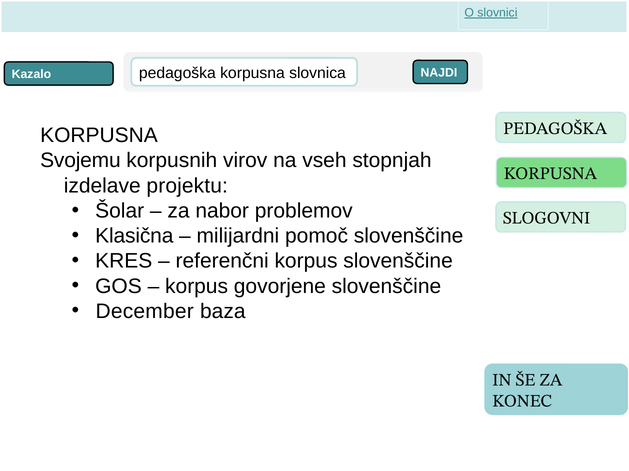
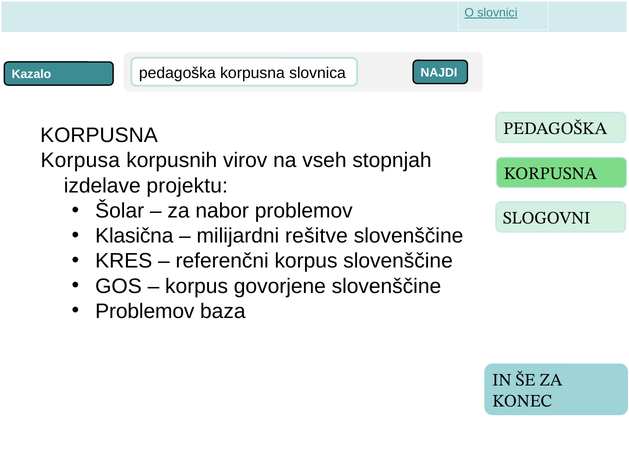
Svojemu: Svojemu -> Korpusa (80, 161)
pomoč: pomoč -> rešitve (316, 236)
December: December -> Problemov (145, 312)
